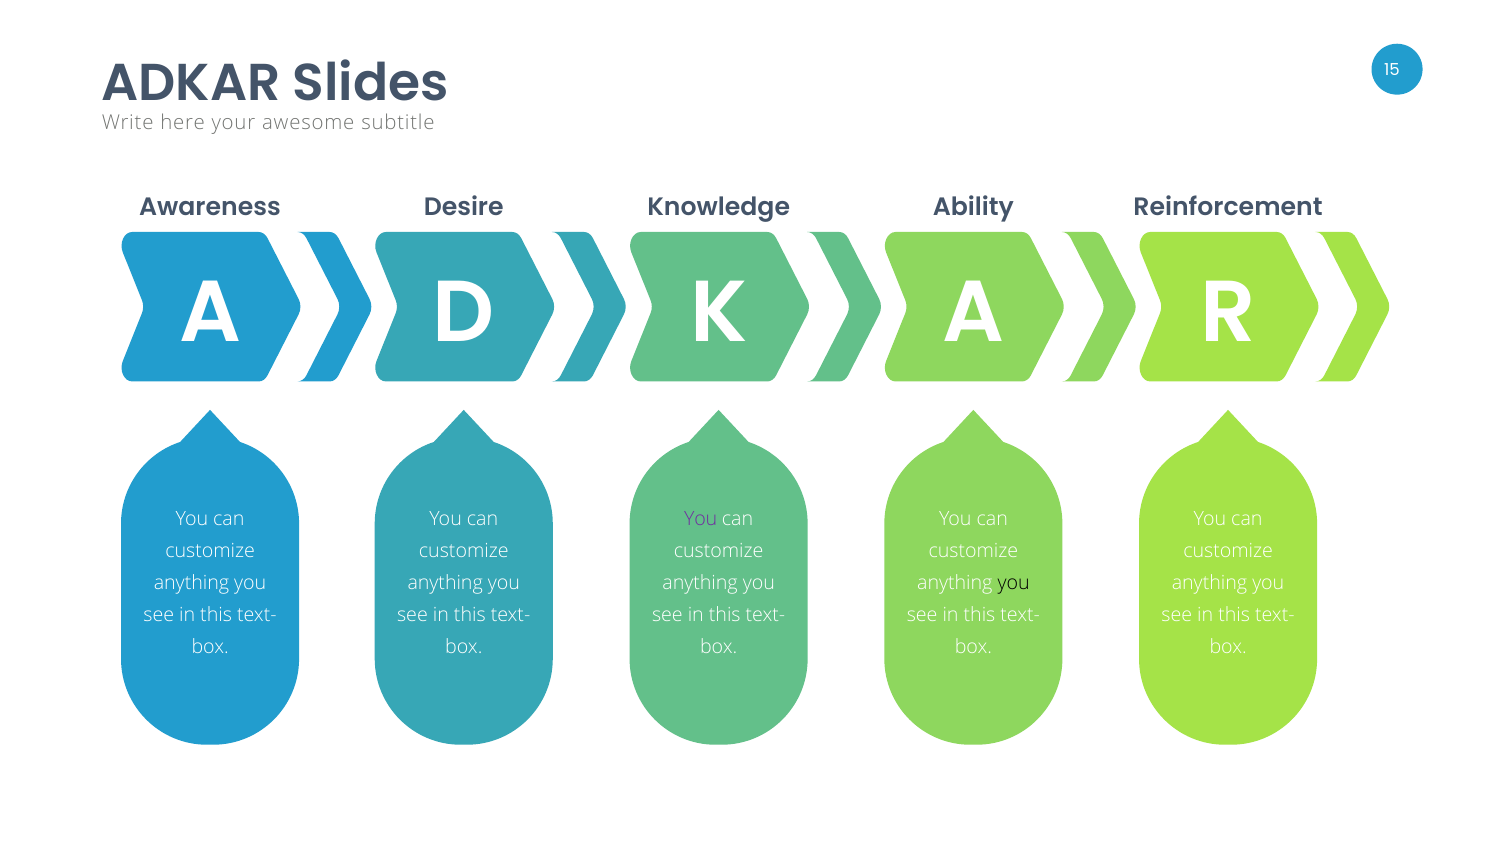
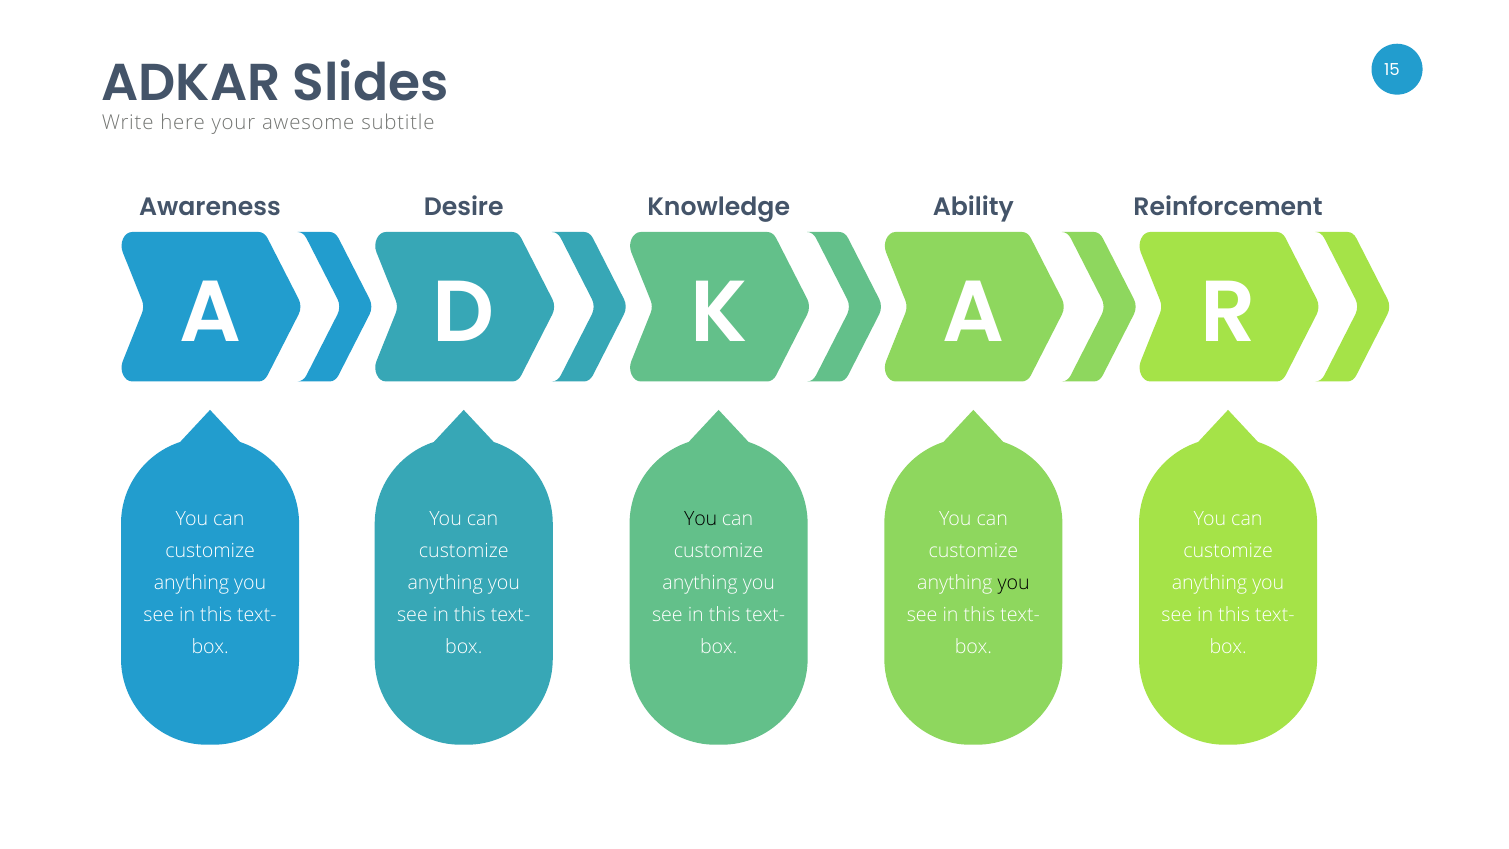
You colour: purple -> black (701, 519)
